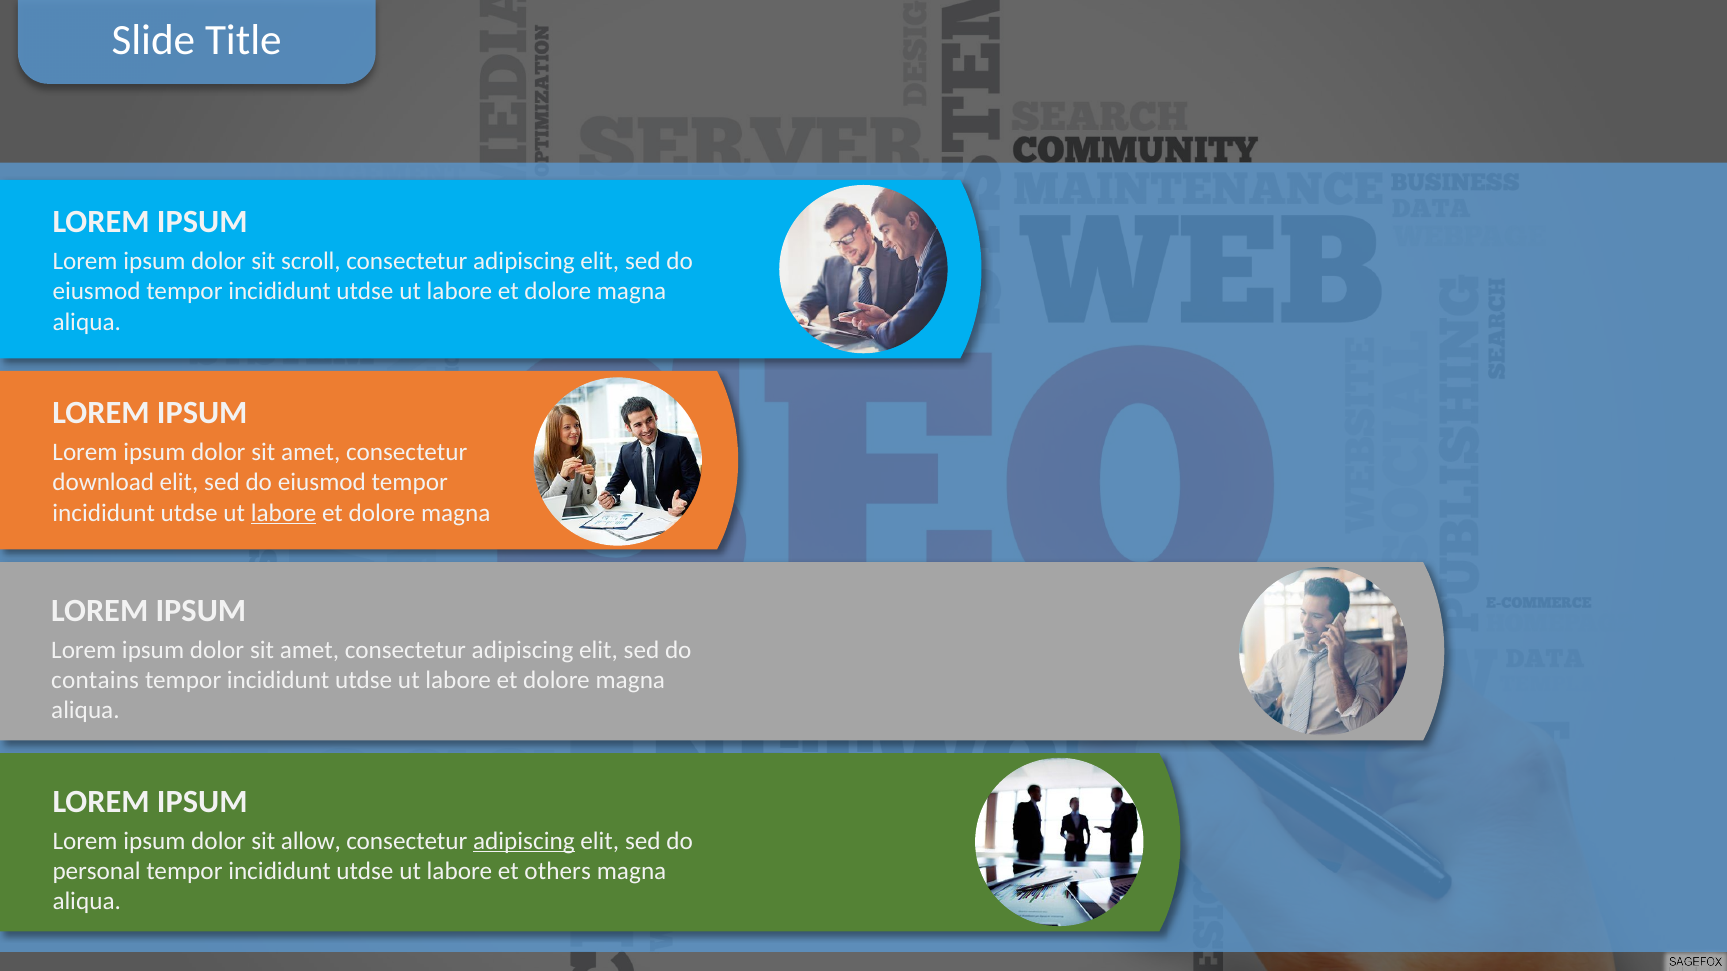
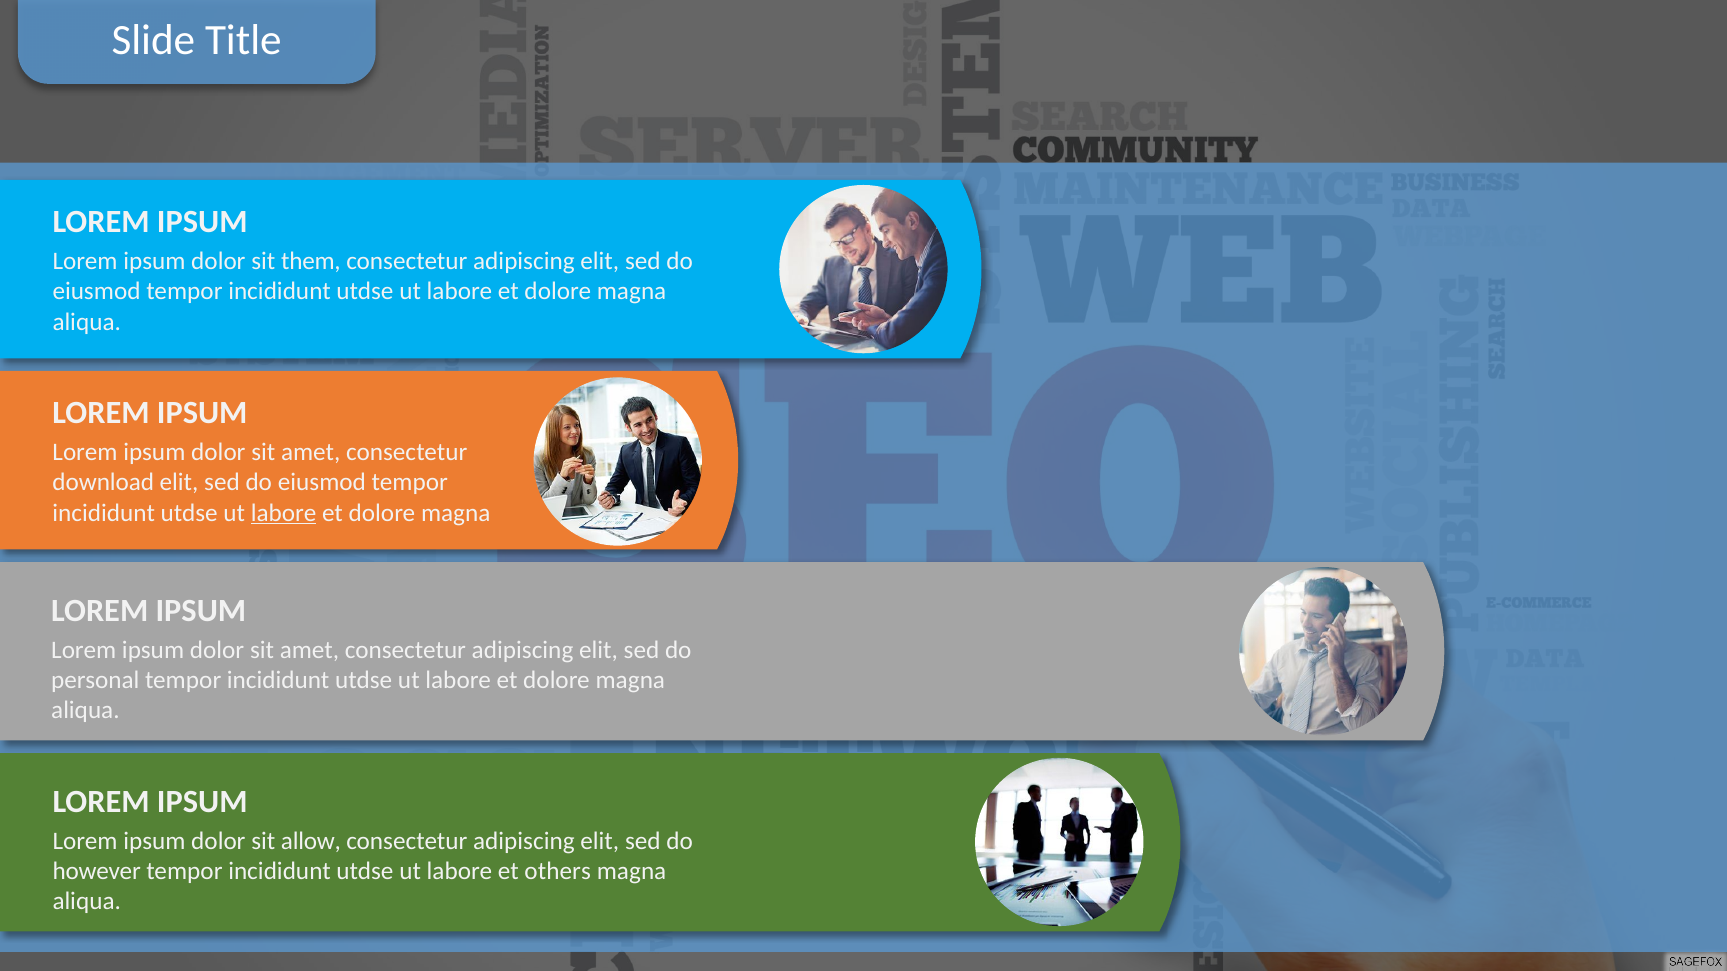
scroll: scroll -> them (311, 261)
contains: contains -> personal (95, 680)
adipiscing underline: present -> none (524, 841)
personal: personal -> however (97, 871)
